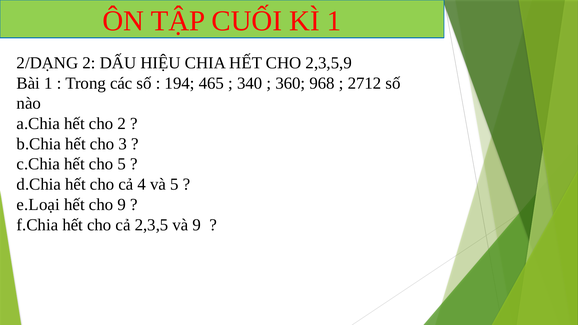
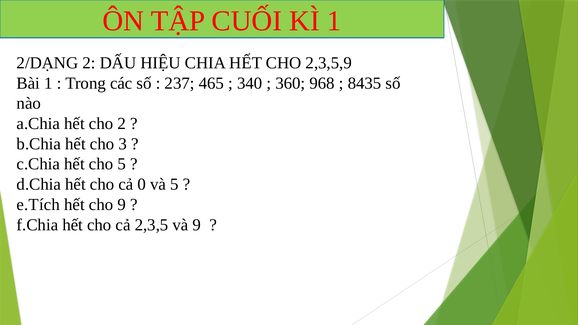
194: 194 -> 237 (180, 83)
2712: 2712 -> 8435 (365, 83)
4: 4 -> 0 (142, 184)
e.Loại: e.Loại -> e.Tích (38, 205)
